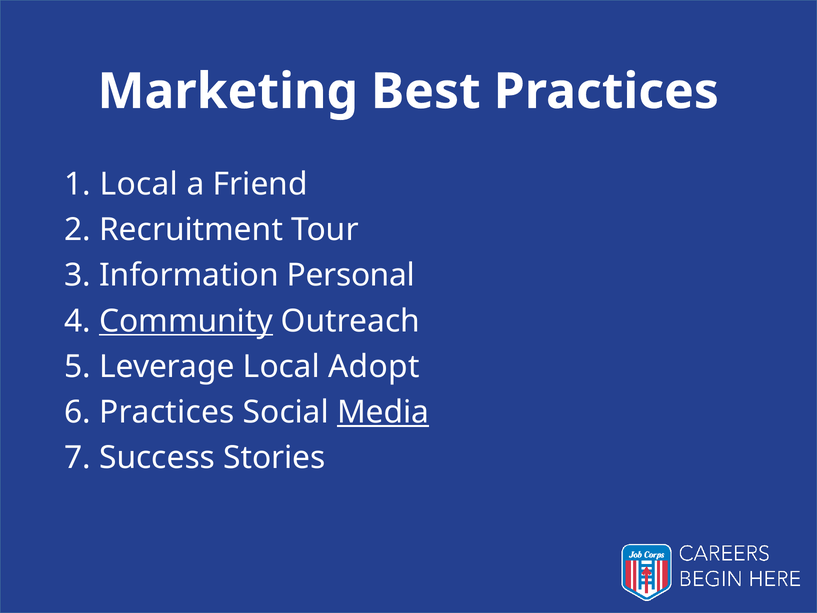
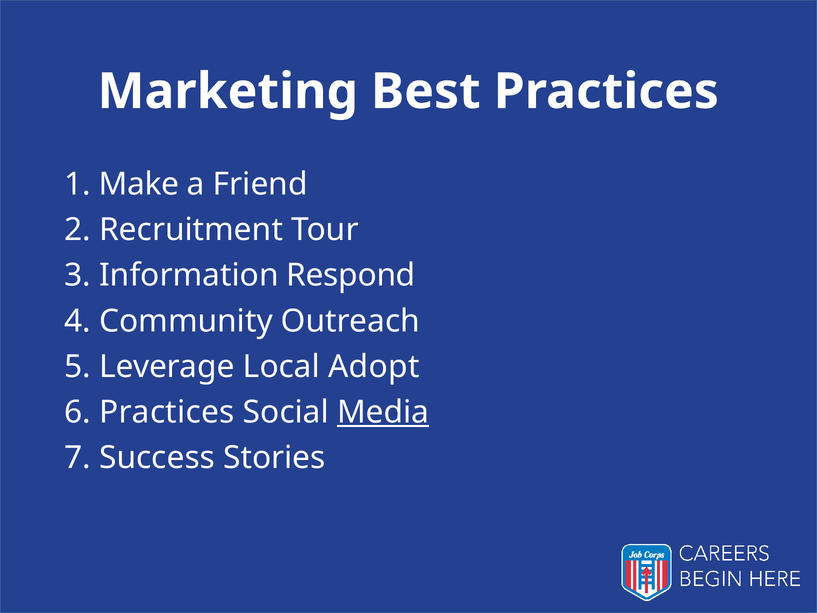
1 Local: Local -> Make (139, 184)
Personal: Personal -> Respond (351, 275)
Community underline: present -> none (186, 321)
